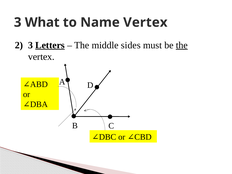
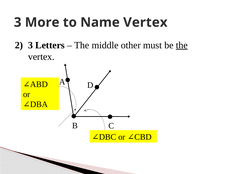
What: What -> More (42, 22)
Letters underline: present -> none (50, 45)
sides: sides -> other (131, 45)
